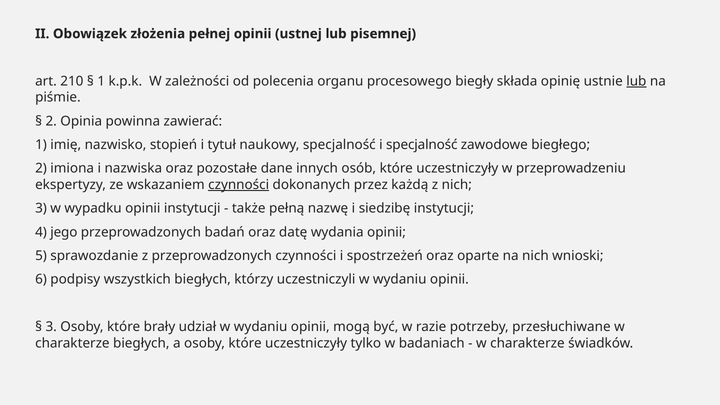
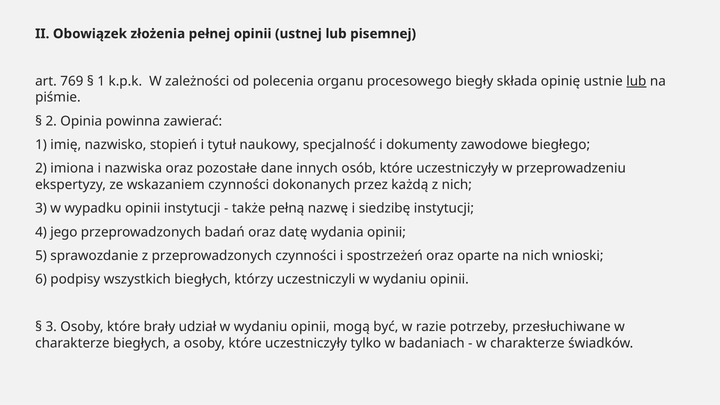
210: 210 -> 769 (72, 81)
i specjalność: specjalność -> dokumenty (422, 145)
czynności underline: present -> none (239, 185)
